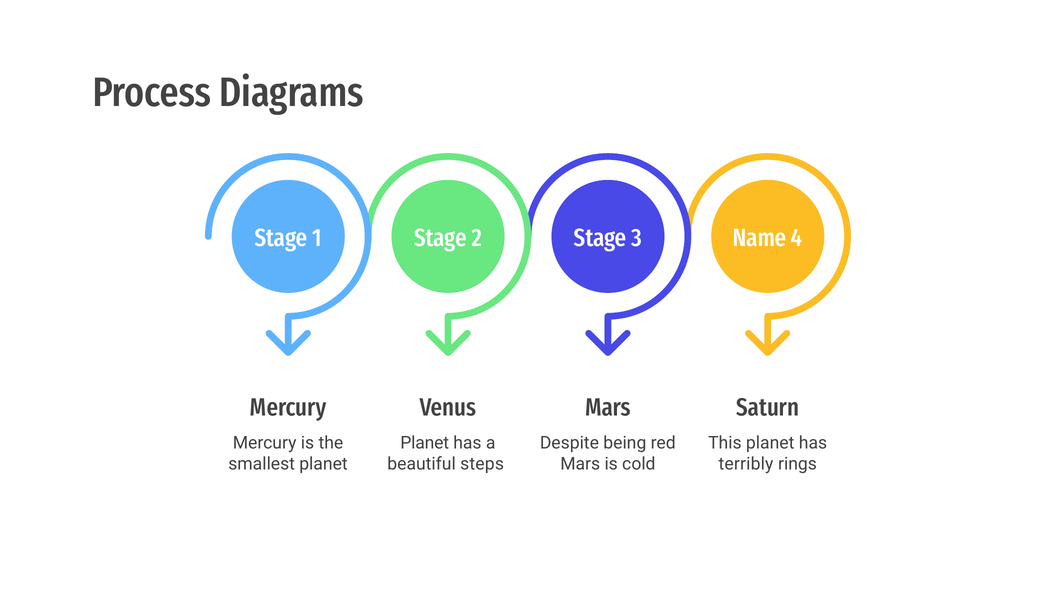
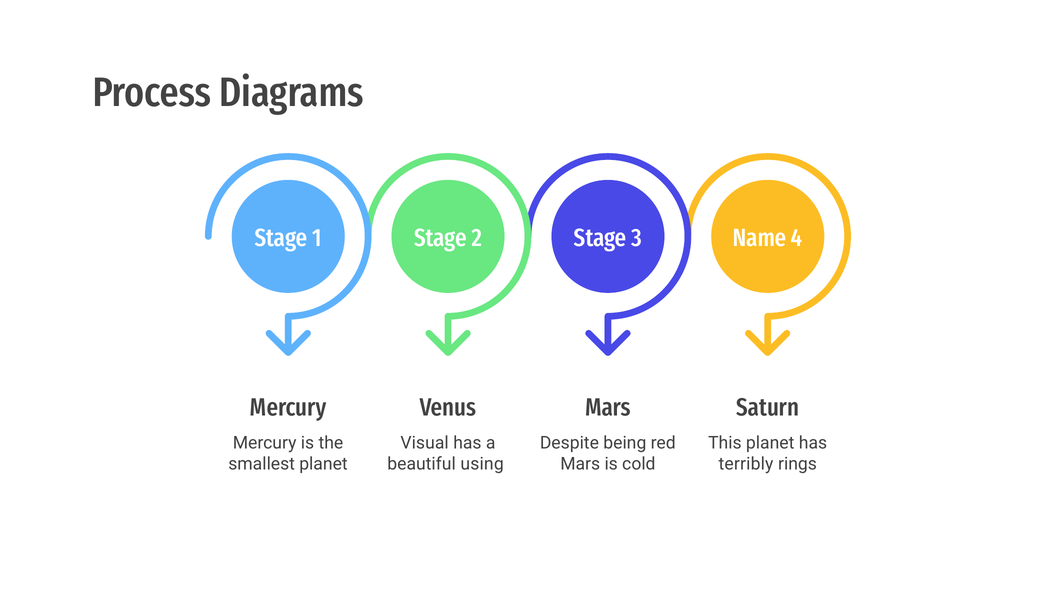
Planet: Planet -> Visual (425, 443)
steps: steps -> using (482, 464)
